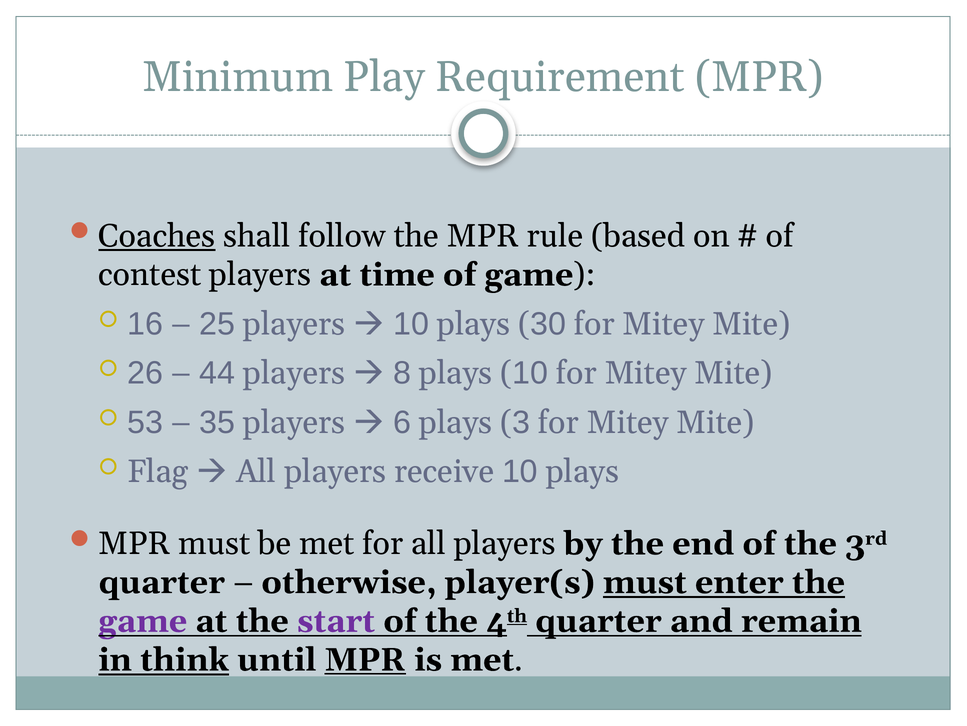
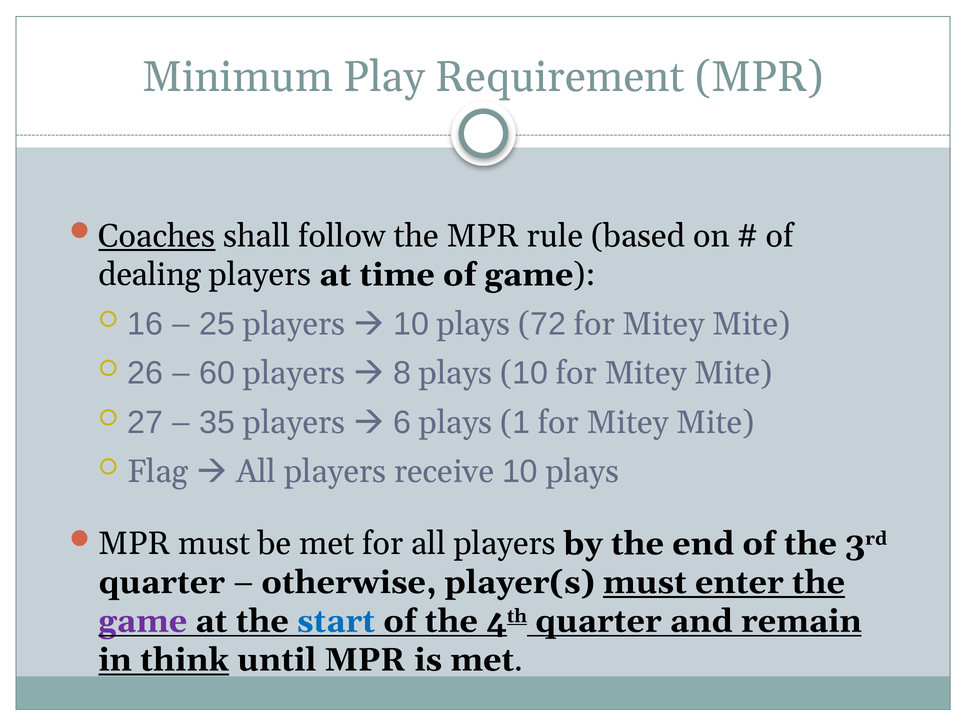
contest: contest -> dealing (150, 275)
30: 30 -> 72 (548, 324)
44: 44 -> 60 (217, 373)
53: 53 -> 27 (145, 422)
3: 3 -> 1 (521, 422)
start colour: purple -> blue (336, 621)
MPR underline: present -> none (365, 659)
